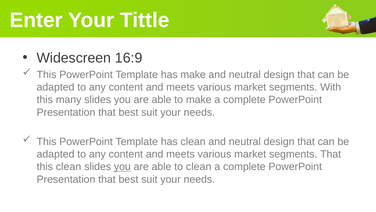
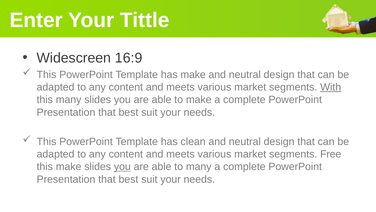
With underline: none -> present (331, 87)
segments That: That -> Free (331, 154)
this clean: clean -> make (69, 166)
to clean: clean -> many (199, 166)
